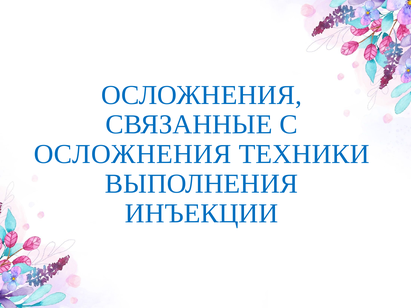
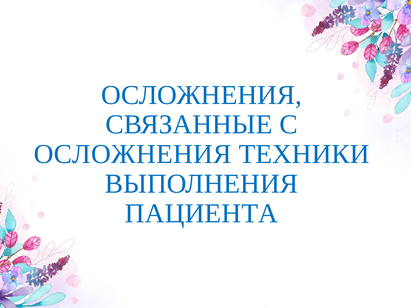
ИНЪЕКЦИИ: ИНЪЕКЦИИ -> ПАЦИЕНТА (202, 213)
